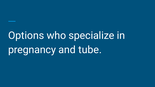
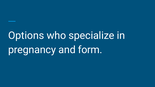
tube: tube -> form (90, 50)
